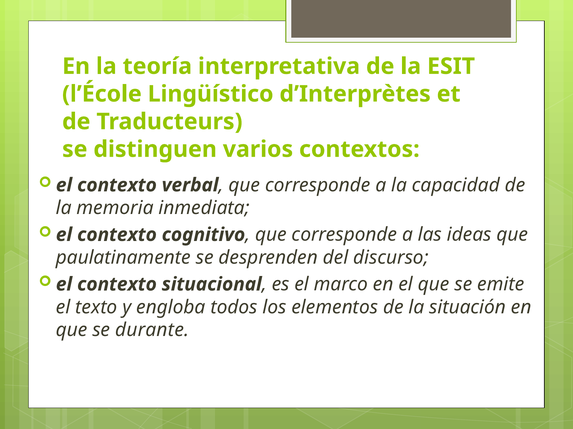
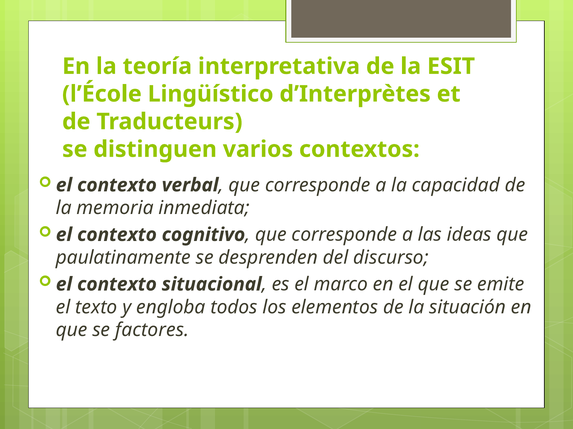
durante: durante -> factores (152, 331)
